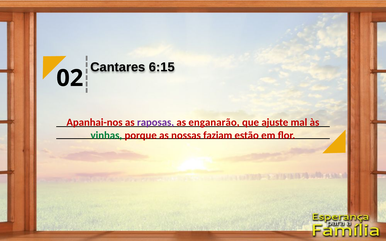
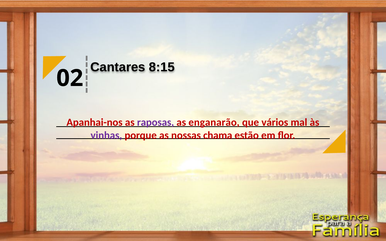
6:15: 6:15 -> 8:15 (162, 67)
ajuste: ajuste -> vários (275, 122)
vinhas colour: green -> purple (106, 135)
faziam: faziam -> chama (218, 135)
